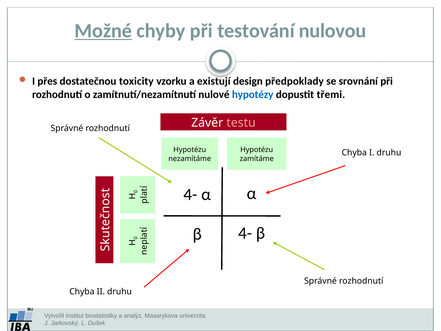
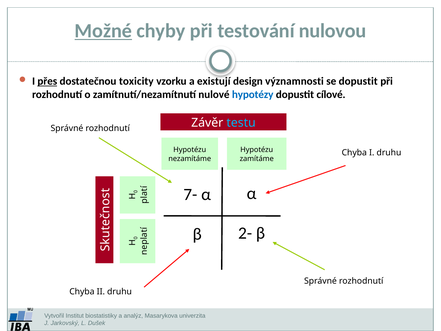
přes underline: none -> present (47, 81)
předpoklady: předpoklady -> významnosti (294, 81)
se srovnání: srovnání -> dopustit (358, 81)
třemi: třemi -> cílové (331, 94)
testu colour: pink -> light blue (241, 123)
4-: 4- -> 7- (190, 194)
4-: 4- -> 2- (245, 233)
